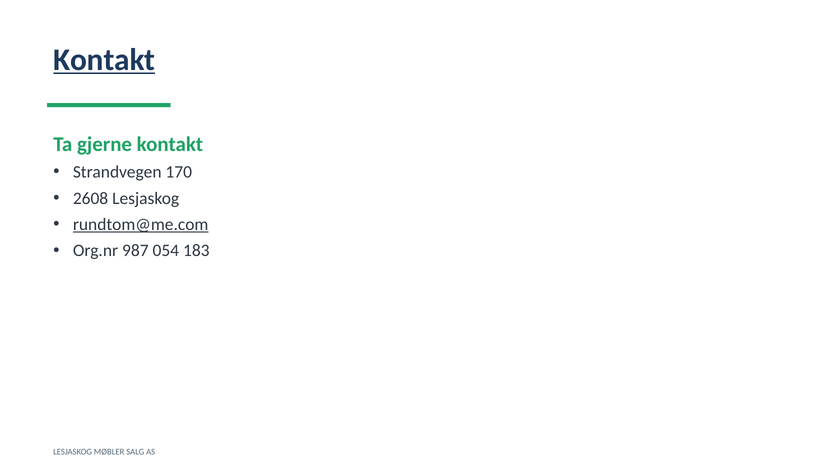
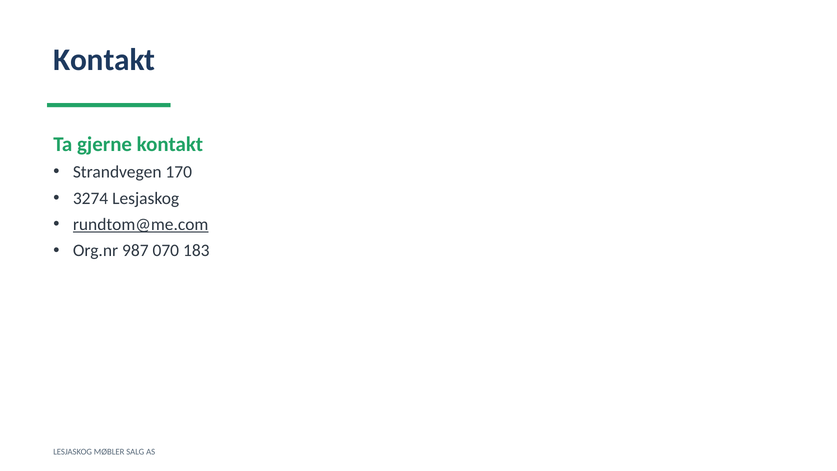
Kontakt underline: present -> none (104, 60)
2608: 2608 -> 3274 (91, 198)
054: 054 -> 070 (166, 251)
